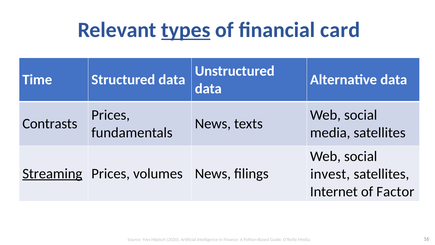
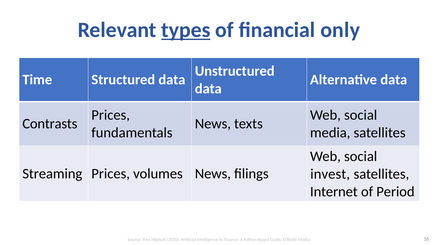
card: card -> only (340, 30)
Streaming underline: present -> none (52, 173)
Factor: Factor -> Period (395, 192)
